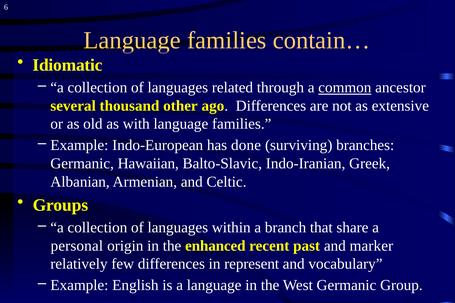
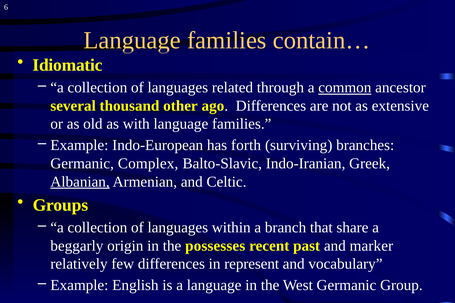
done: done -> forth (246, 145)
Hawaiian: Hawaiian -> Complex (148, 164)
Albanian underline: none -> present (80, 182)
personal: personal -> beggarly (77, 246)
enhanced: enhanced -> possesses (215, 246)
